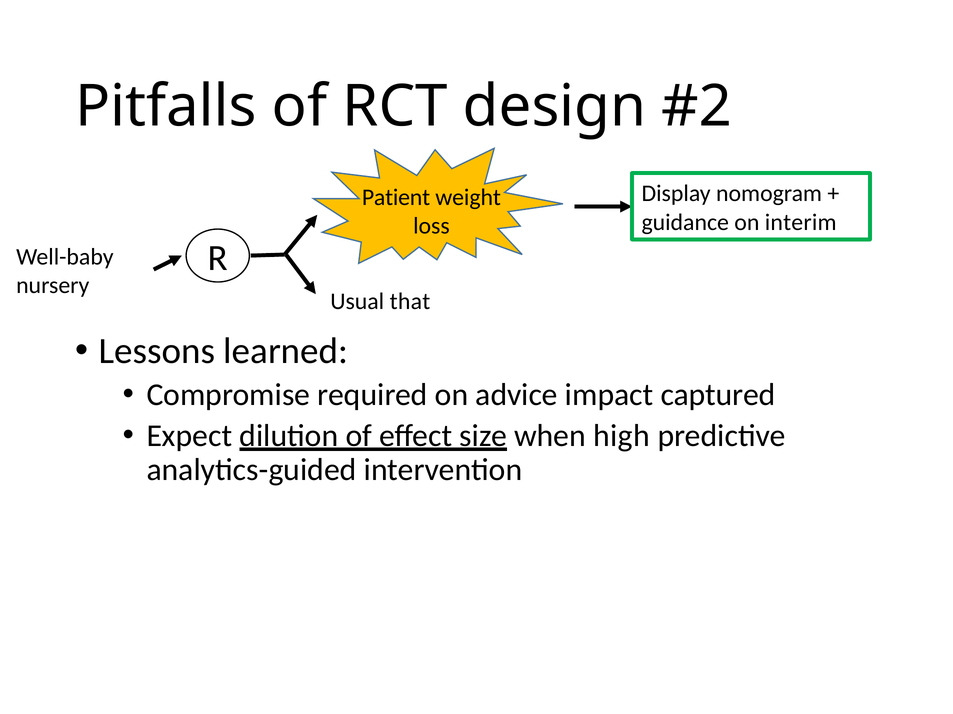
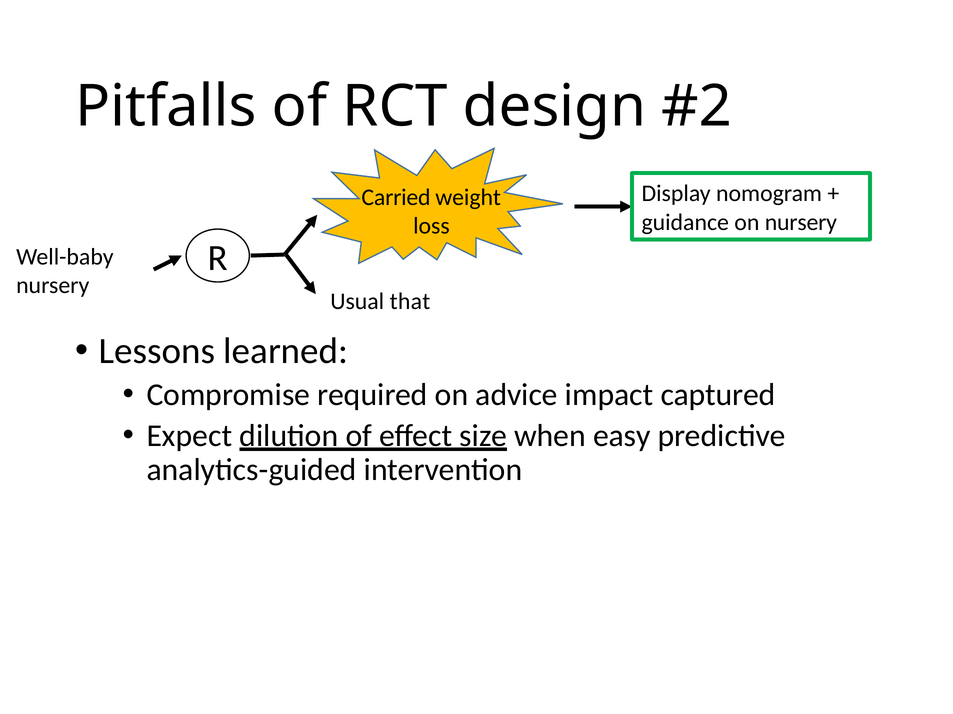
Patient: Patient -> Carried (396, 198)
on interim: interim -> nursery (801, 222)
high: high -> easy (622, 436)
